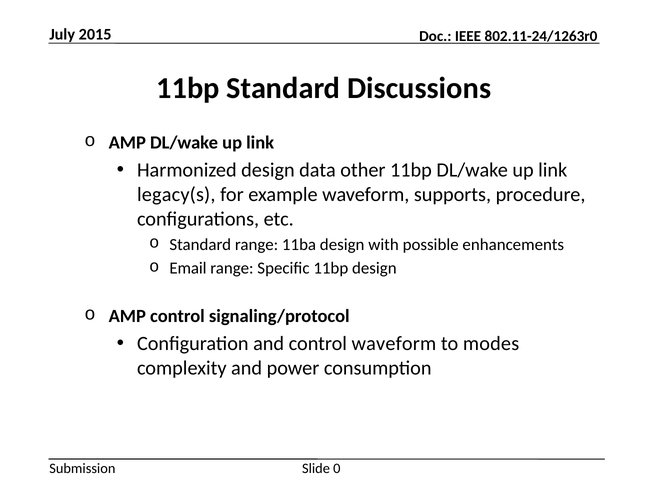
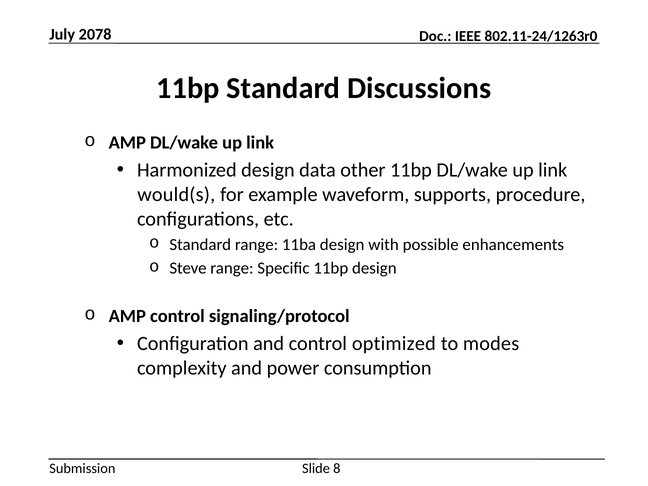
2015: 2015 -> 2078 (95, 34)
legacy(s: legacy(s -> would(s (176, 195)
Email: Email -> Steve (188, 268)
control waveform: waveform -> optimized (394, 344)
0: 0 -> 8 (337, 469)
